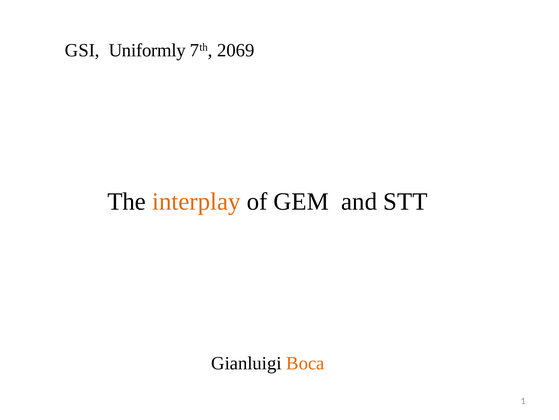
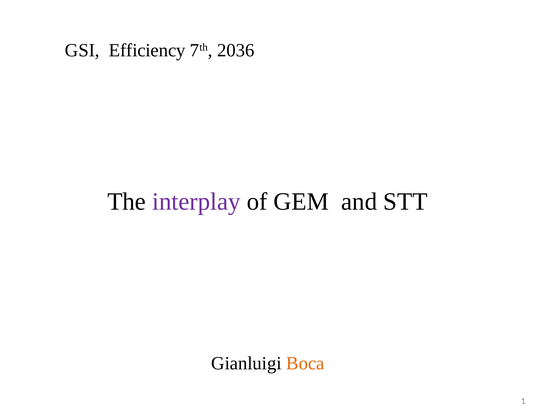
Uniformly: Uniformly -> Efficiency (147, 50)
2069: 2069 -> 2036 (236, 50)
interplay colour: orange -> purple (196, 201)
